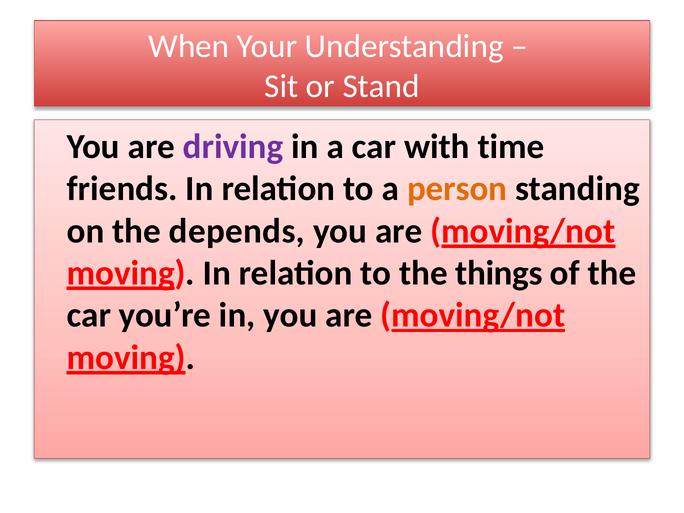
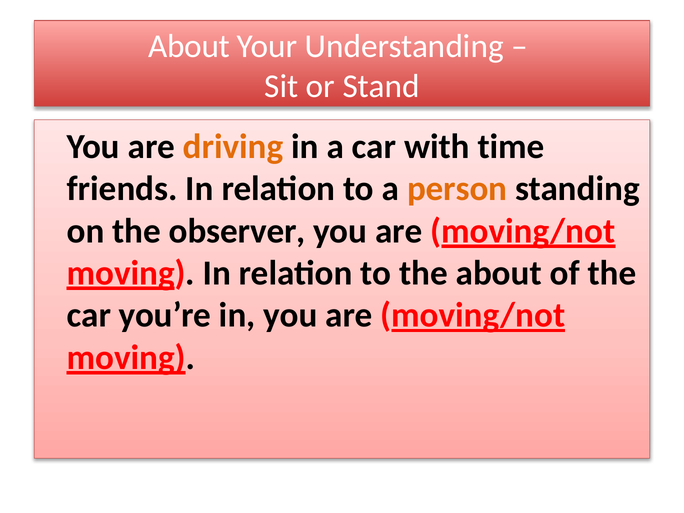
When: When -> About (189, 46)
driving colour: purple -> orange (233, 147)
depends: depends -> observer (237, 231)
the things: things -> about (499, 273)
